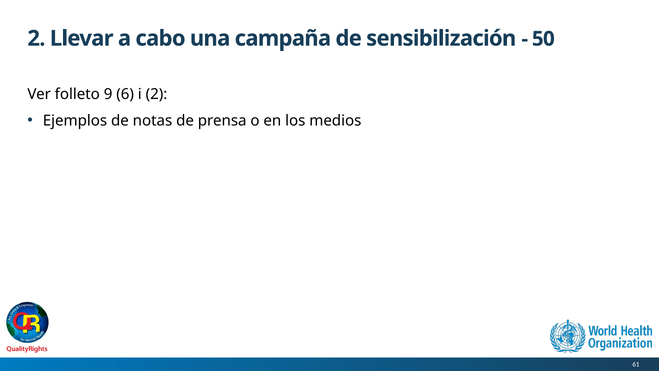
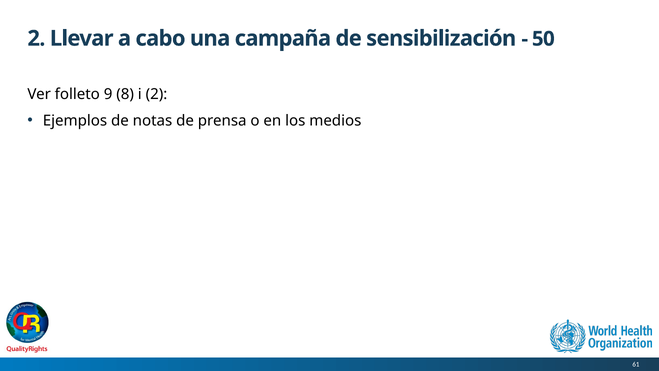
6: 6 -> 8 (125, 94)
